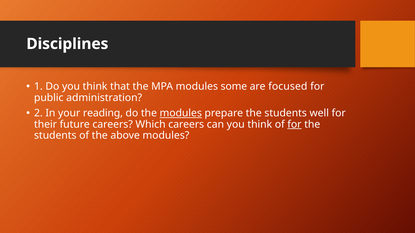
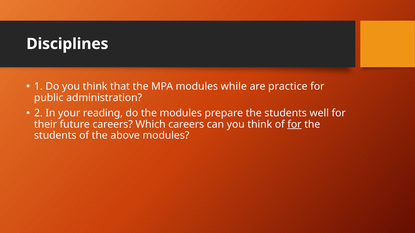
some: some -> while (234, 87)
focused: focused -> practice (288, 87)
modules underline: present -> none (181, 113)
